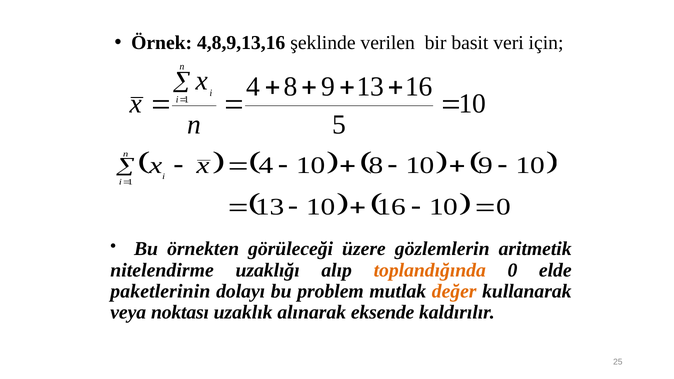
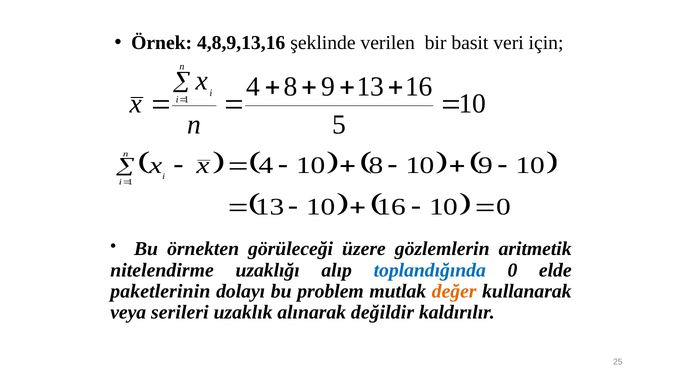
toplandığında colour: orange -> blue (430, 270)
noktası: noktası -> serileri (180, 313)
eksende: eksende -> değildir (382, 313)
